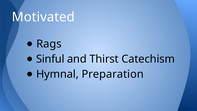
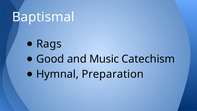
Motivated: Motivated -> Baptismal (43, 17)
Sinful: Sinful -> Good (50, 59)
Thirst: Thirst -> Music (104, 59)
